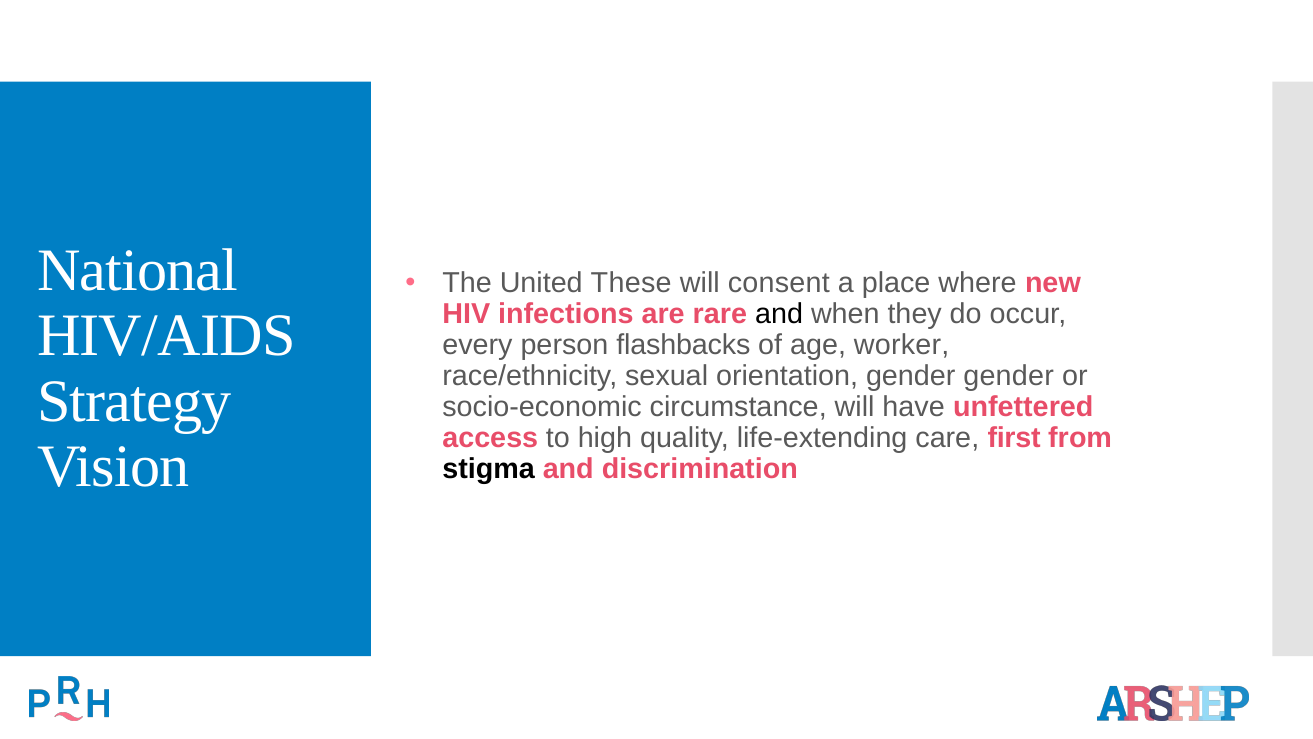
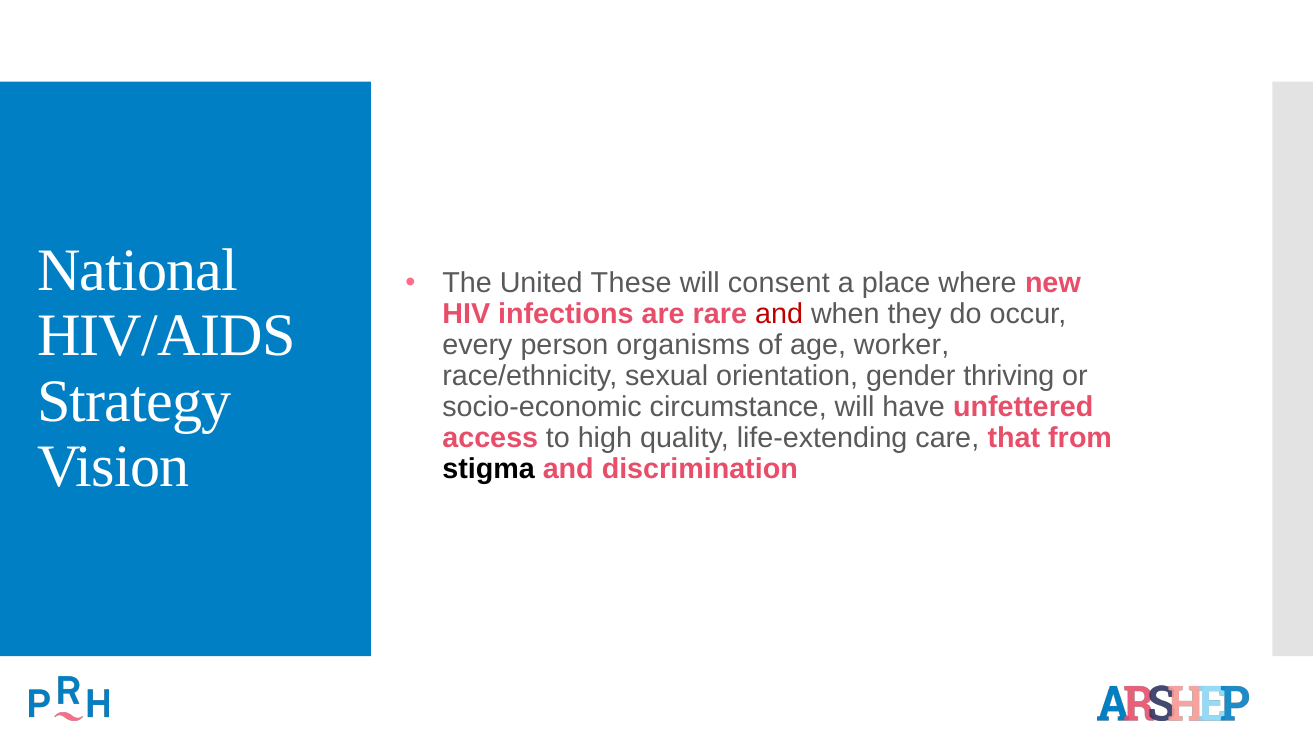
and colour: black -> red (779, 314)
flashbacks: flashbacks -> organisms (683, 345)
gender gender: gender -> thriving (1009, 376)
first: first -> that (1014, 438)
